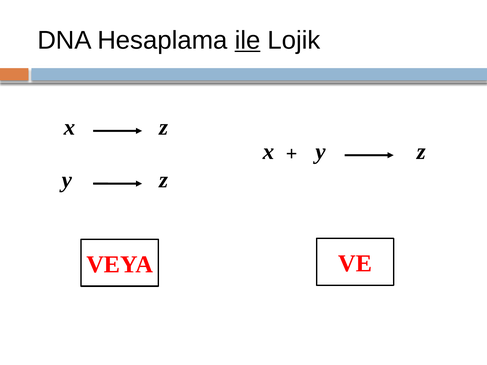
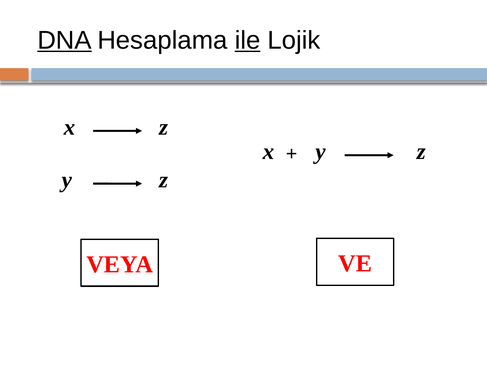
DNA underline: none -> present (65, 40)
